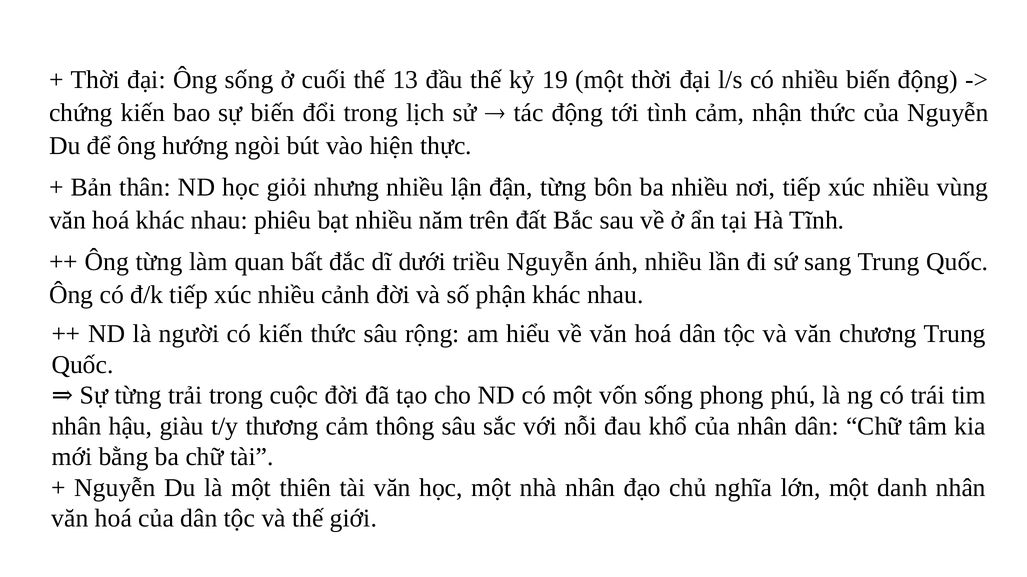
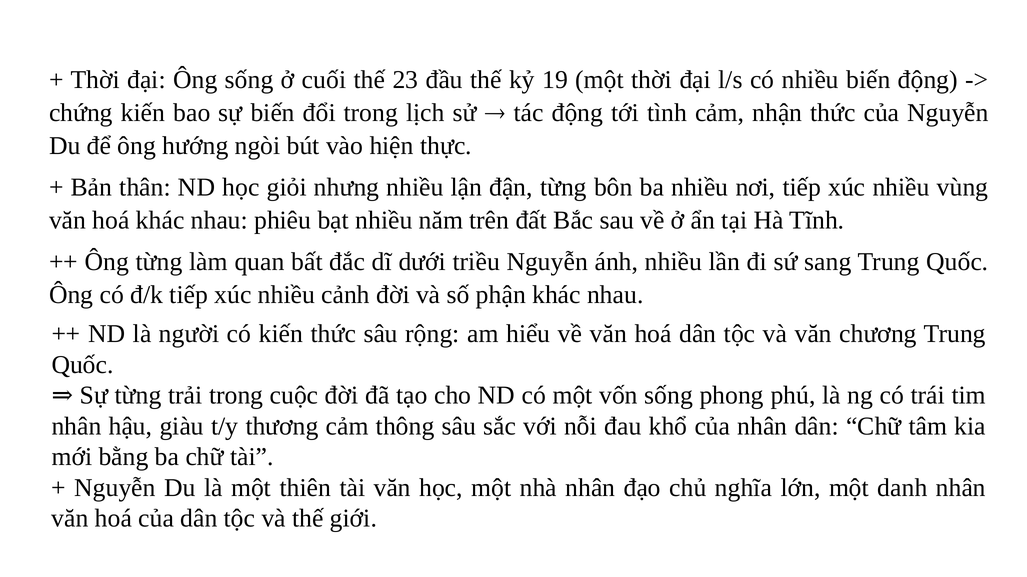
13: 13 -> 23 (405, 80)
